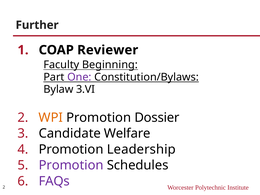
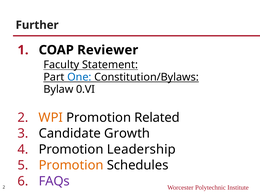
Beginning: Beginning -> Statement (110, 65)
One colour: purple -> blue (79, 77)
3.VI: 3.VI -> 0.VI (86, 89)
Dossier: Dossier -> Related (157, 118)
Welfare: Welfare -> Growth (127, 133)
Promotion colour: purple -> orange (71, 165)
